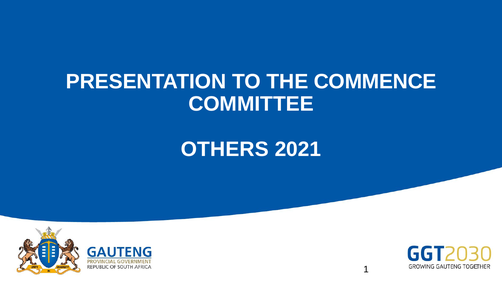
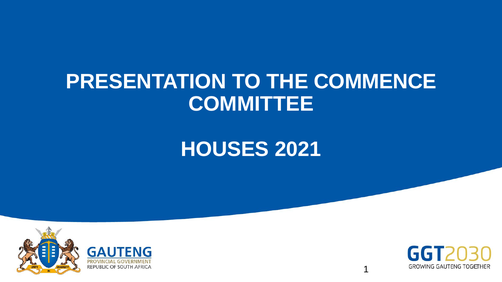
OTHERS: OTHERS -> HOUSES (225, 149)
